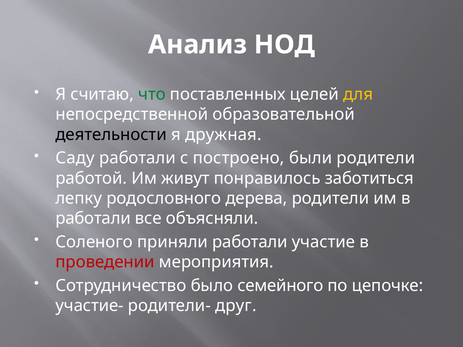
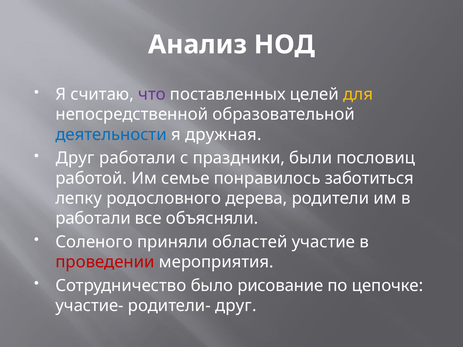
что colour: green -> purple (152, 95)
деятельности colour: black -> blue (111, 135)
Саду: Саду -> Друг (75, 158)
построено: построено -> праздники (239, 158)
были родители: родители -> пословиц (376, 158)
живут: живут -> семье (185, 178)
приняли работали: работали -> областей (250, 242)
семейного: семейного -> рисование (280, 286)
